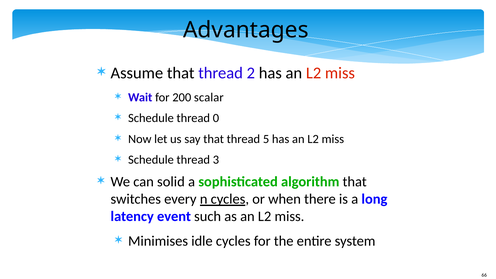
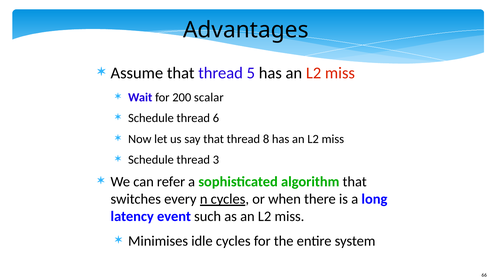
2: 2 -> 5 (251, 73)
0: 0 -> 6 (216, 118)
5: 5 -> 8 (266, 139)
solid: solid -> refer (171, 182)
